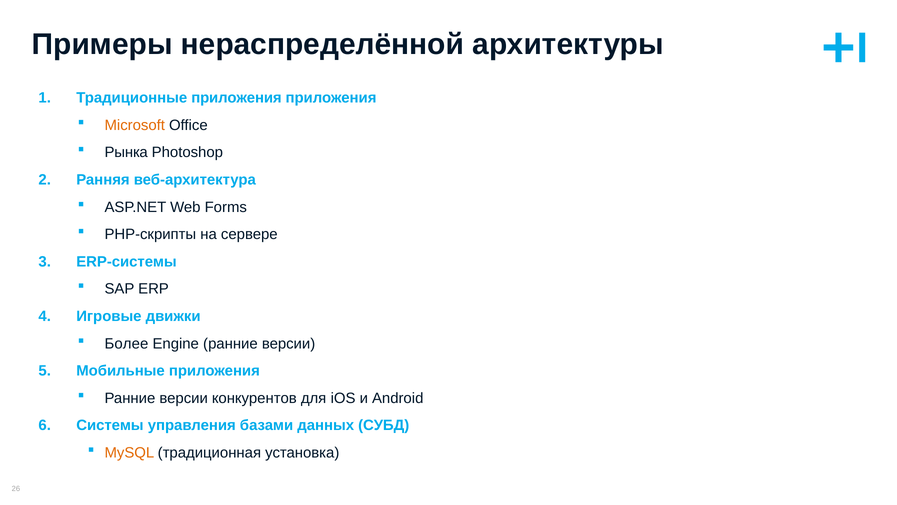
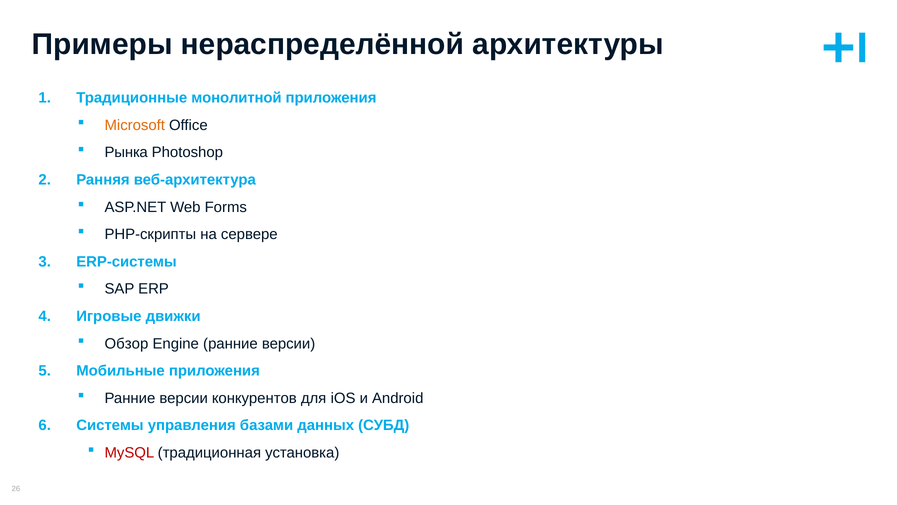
Традиционные приложения: приложения -> монолитной (236, 98)
Более: Более -> Обзор (126, 343)
MySQL colour: orange -> red (129, 452)
